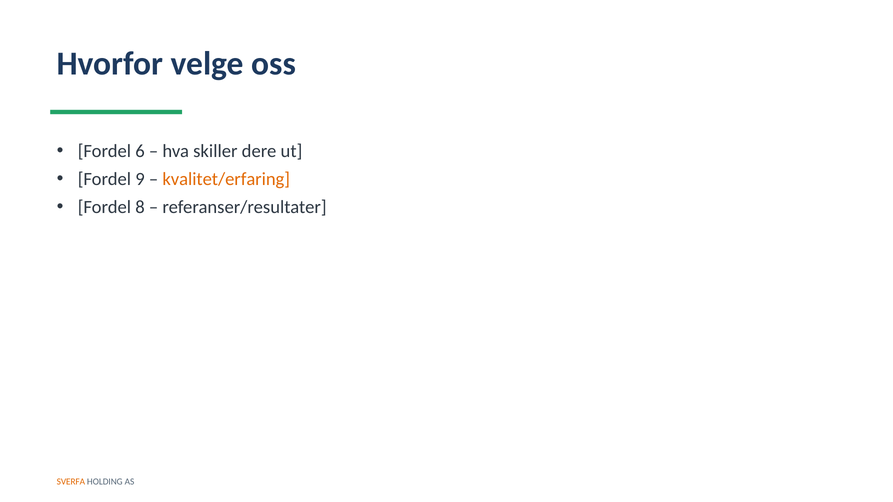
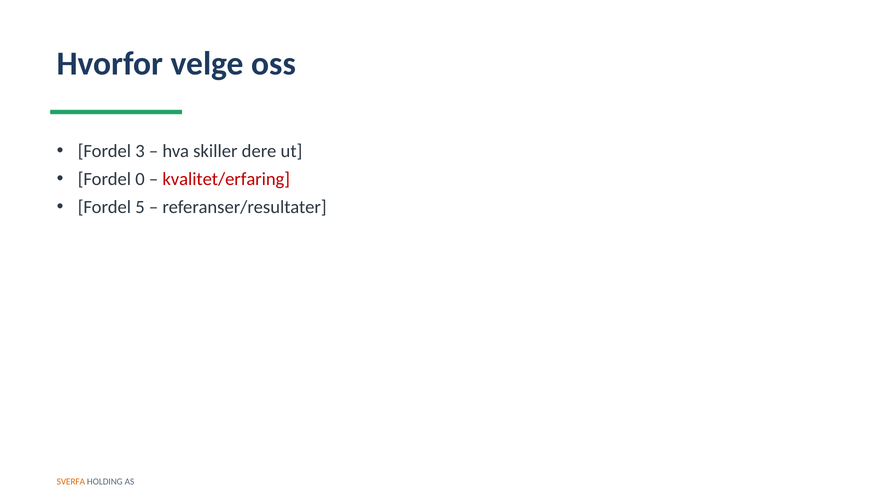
6: 6 -> 3 (140, 151)
9: 9 -> 0 (140, 179)
kvalitet/erfaring colour: orange -> red (226, 179)
8: 8 -> 5 (140, 207)
